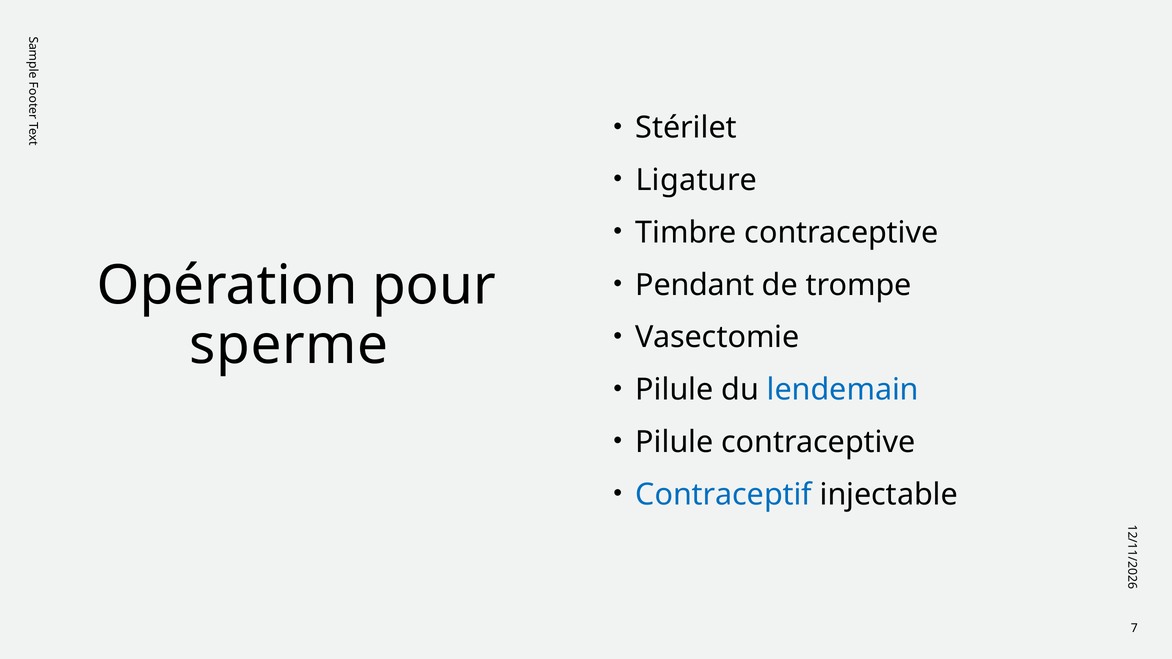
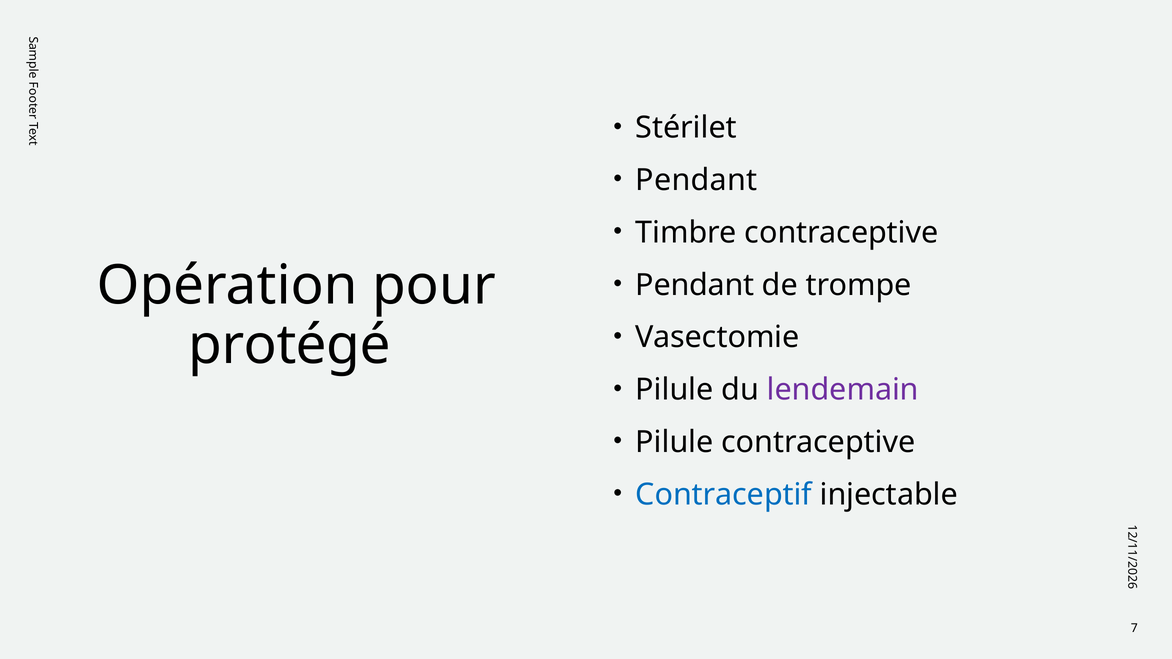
Ligature: Ligature -> Pendant (696, 180)
sperme: sperme -> protégé (289, 345)
lendemain colour: blue -> purple (843, 390)
